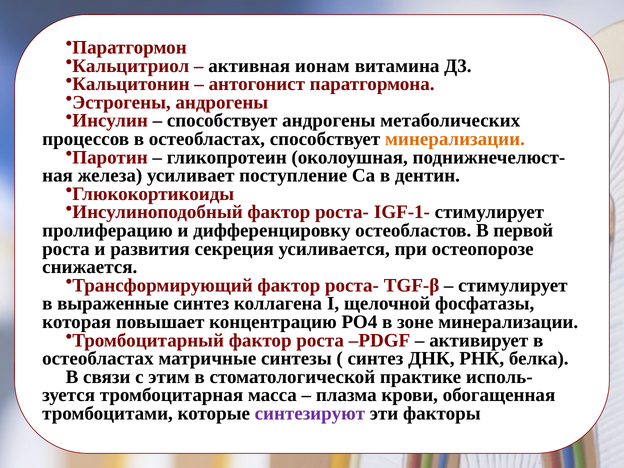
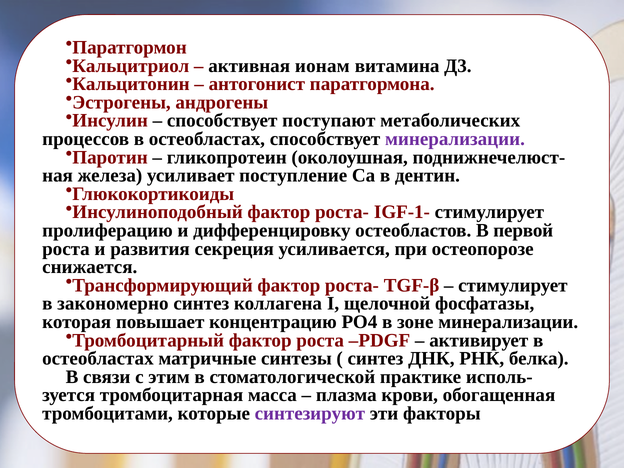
способствует андрогены: андрогены -> поступают (329, 121)
минерализации colour: orange -> purple (455, 139)
выраженные: выраженные -> закономерно (113, 304)
